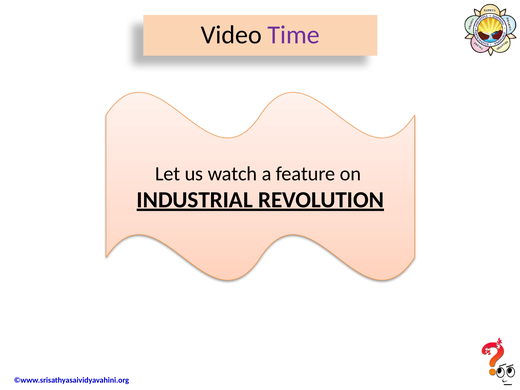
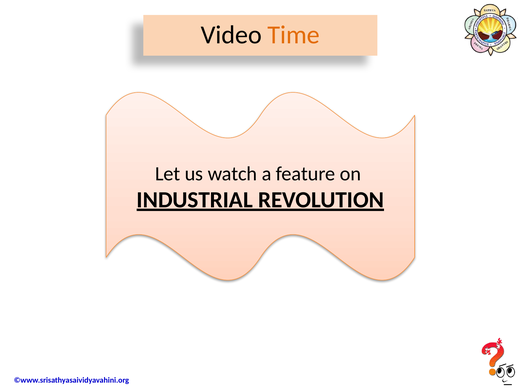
Time colour: purple -> orange (294, 35)
